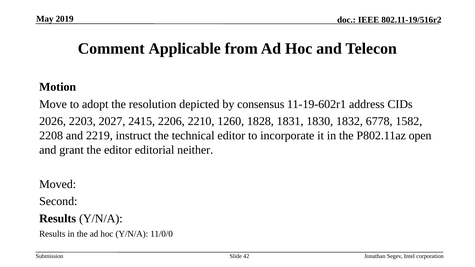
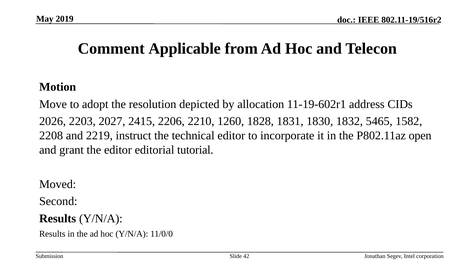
consensus: consensus -> allocation (261, 104)
6778: 6778 -> 5465 (379, 121)
neither: neither -> tutorial (195, 150)
